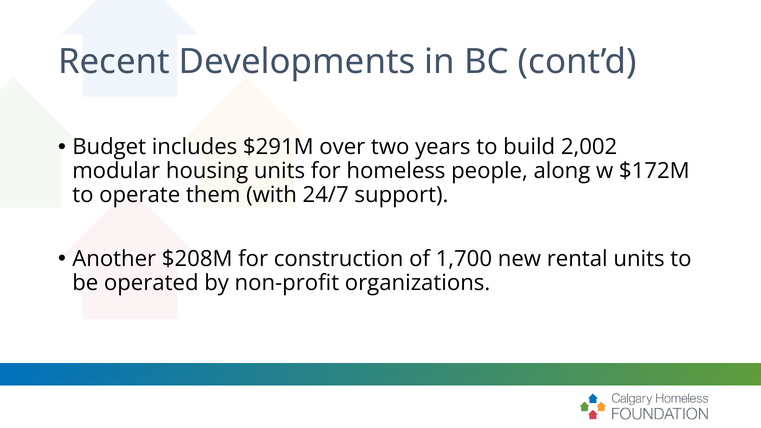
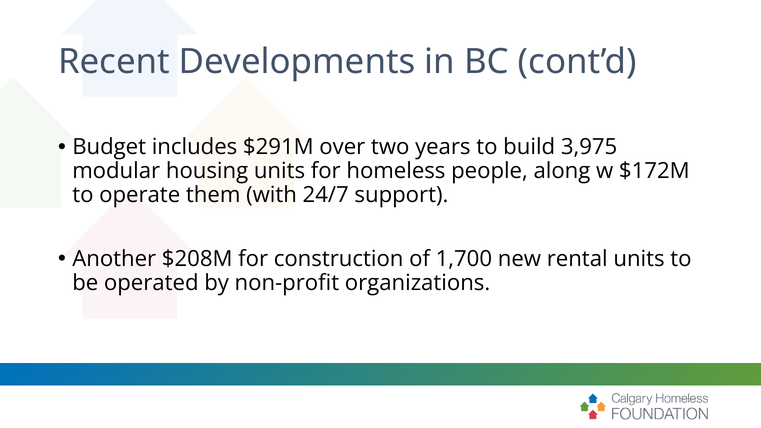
2,002: 2,002 -> 3,975 (589, 147)
